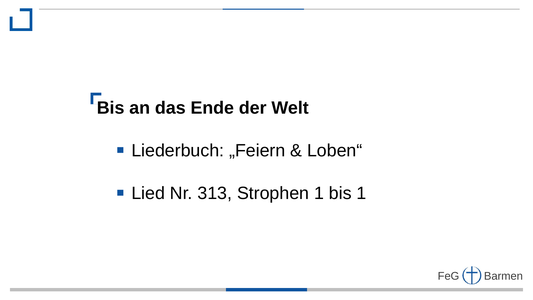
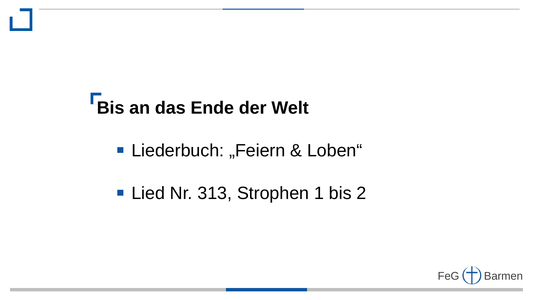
bis 1: 1 -> 2 (362, 193)
